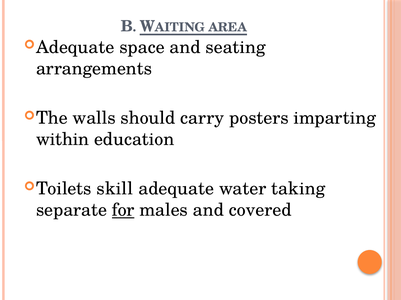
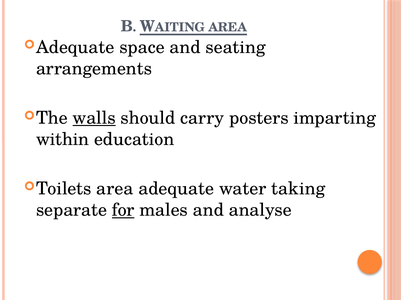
walls underline: none -> present (94, 118)
skill: skill -> area (115, 189)
covered: covered -> analyse (260, 211)
